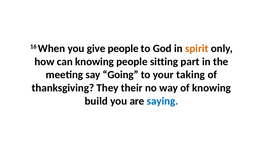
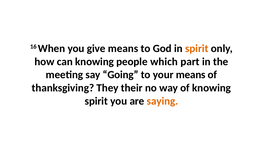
give people: people -> means (123, 48)
sitting: sitting -> which (164, 62)
your taking: taking -> means (191, 75)
build: build -> spirit (96, 101)
saying colour: blue -> orange (162, 101)
